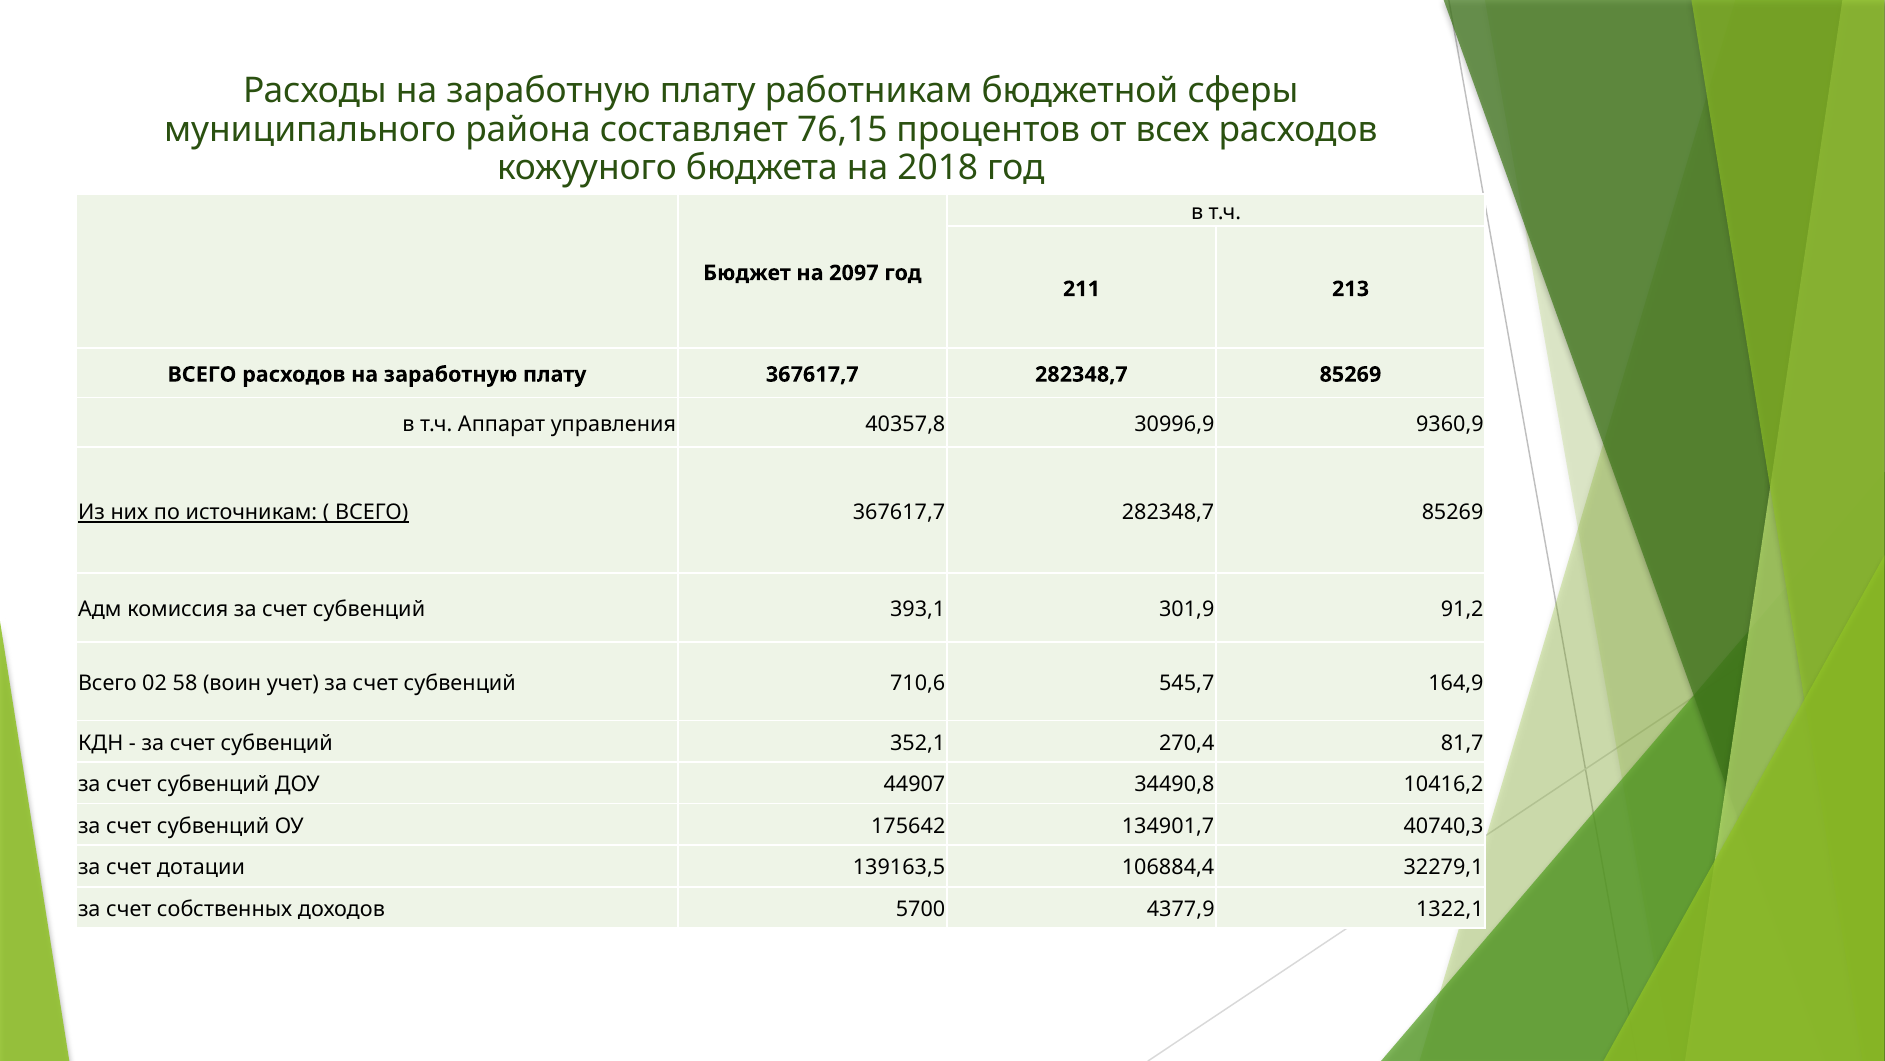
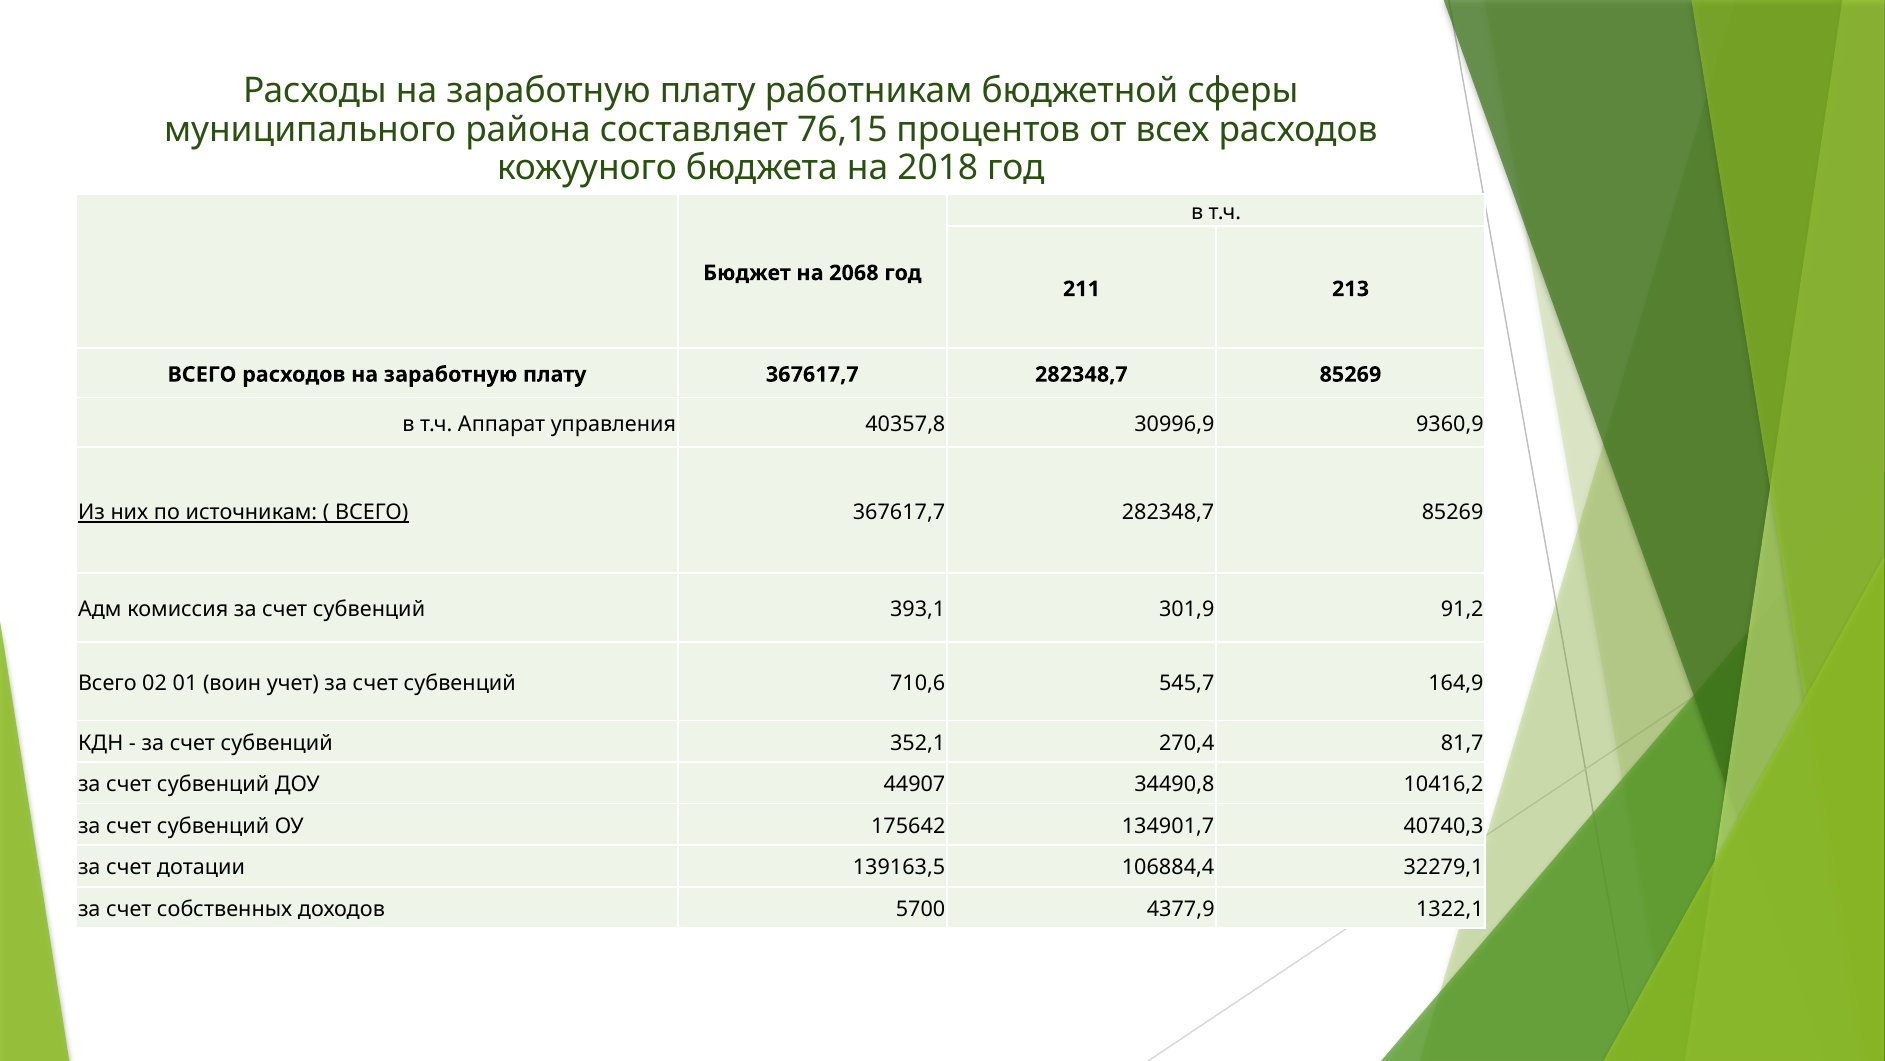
2097: 2097 -> 2068 (854, 273)
58: 58 -> 01 (185, 683)
